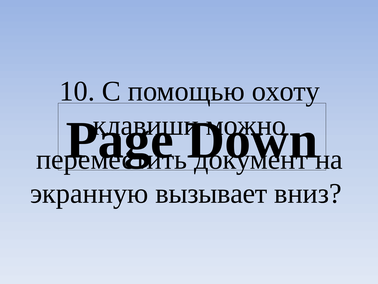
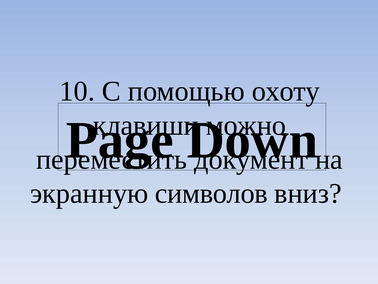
вызывает: вызывает -> символов (211, 193)
